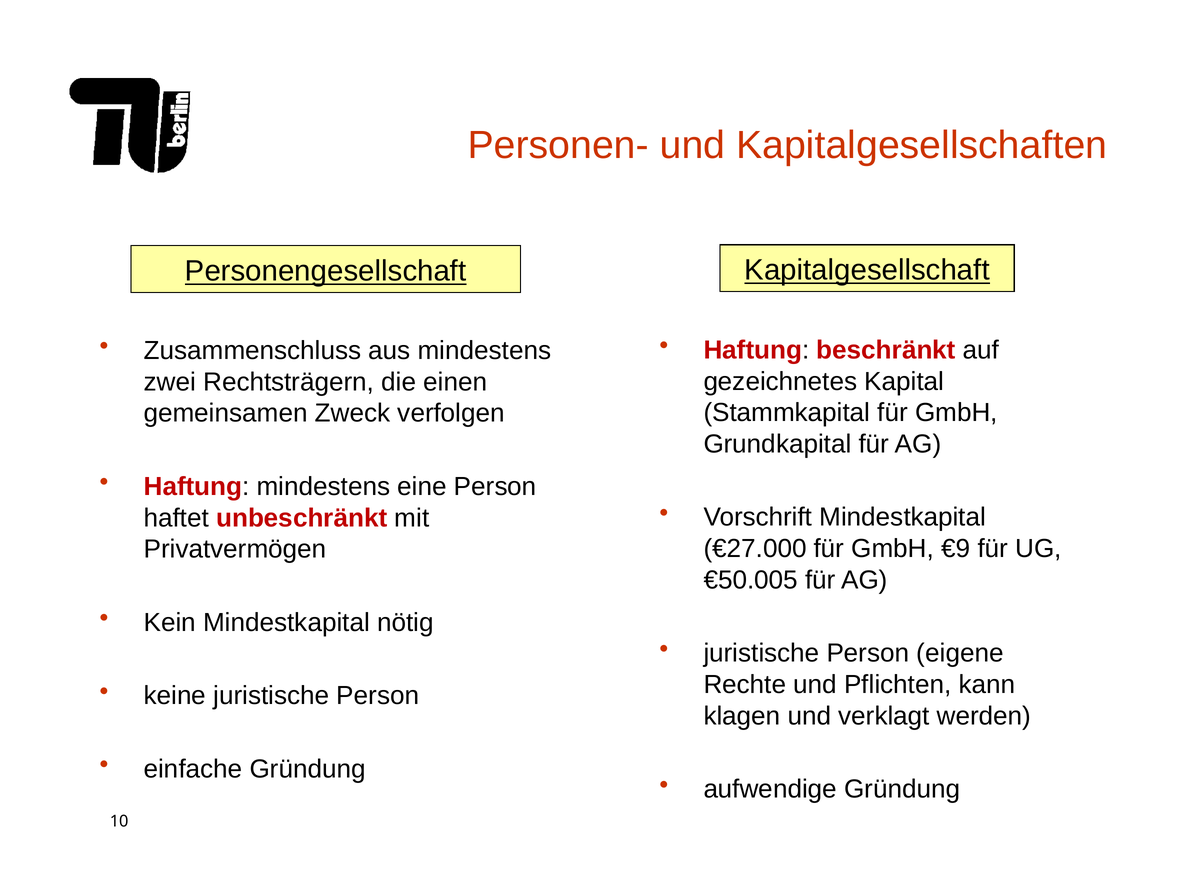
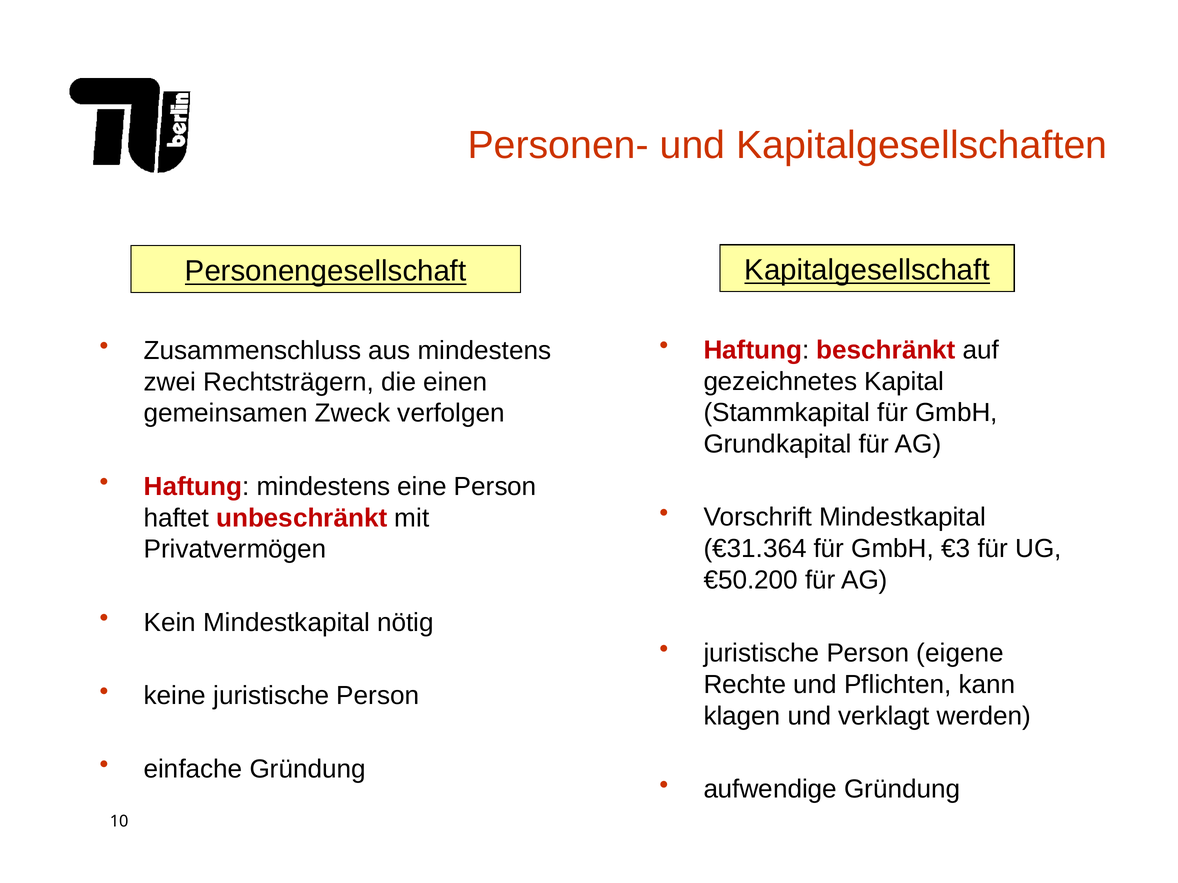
€27.000: €27.000 -> €31.364 (755, 549)
€9: €9 -> €3 (956, 549)
€50.005: €50.005 -> €50.200 (751, 580)
